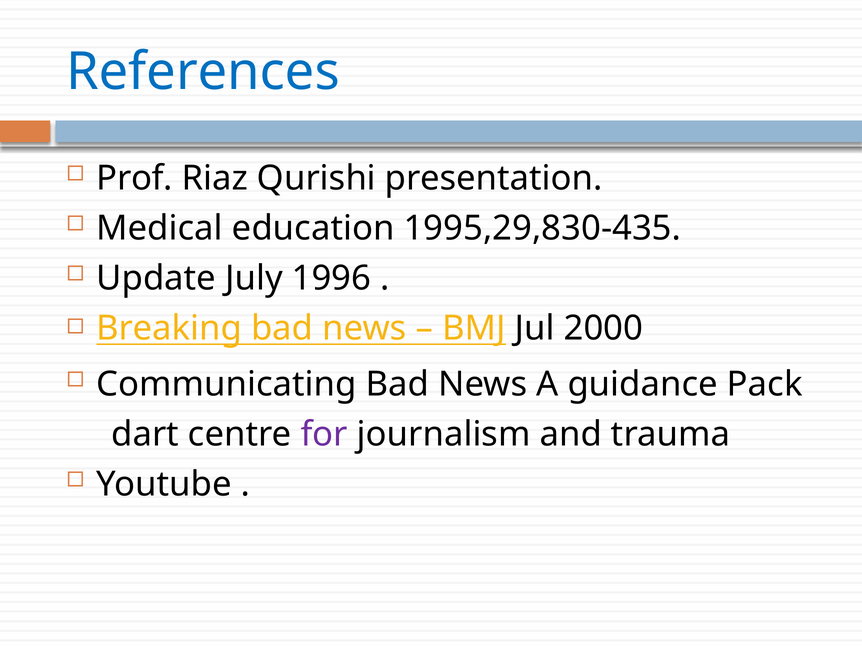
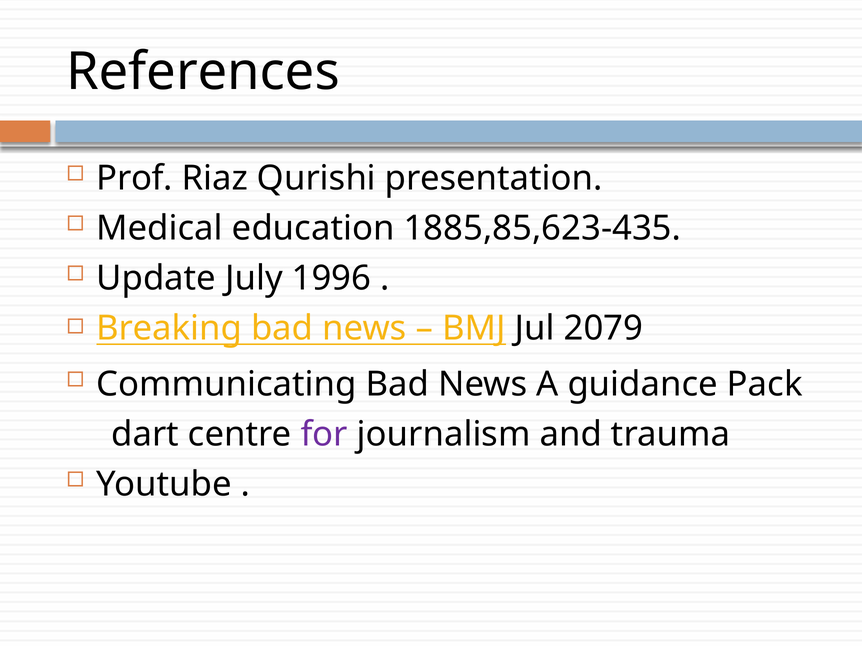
References colour: blue -> black (203, 72)
1995,29,830-435: 1995,29,830-435 -> 1885,85,623-435 (542, 228)
2000: 2000 -> 2079 (603, 329)
